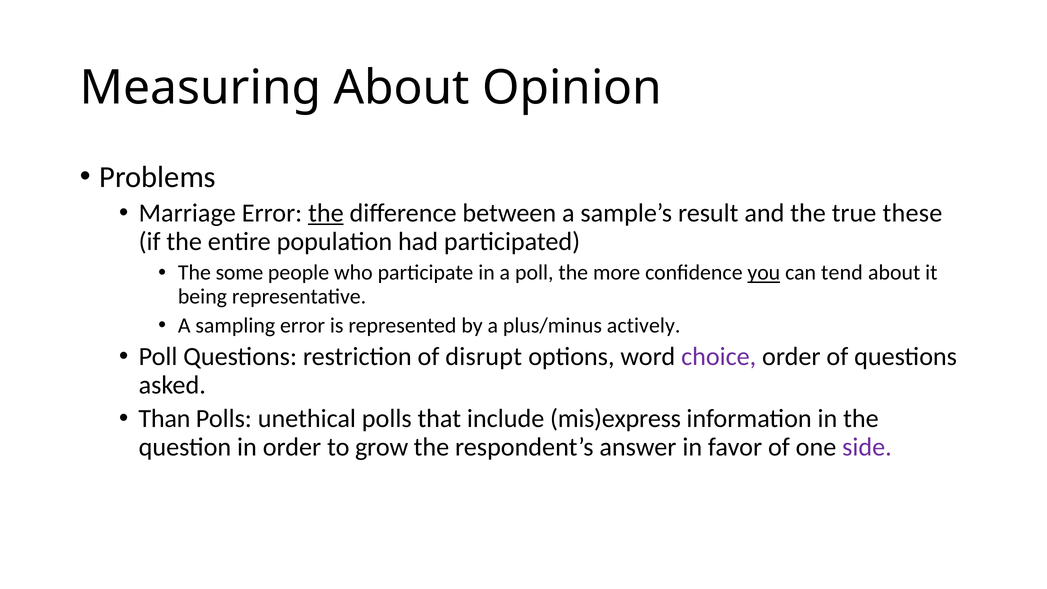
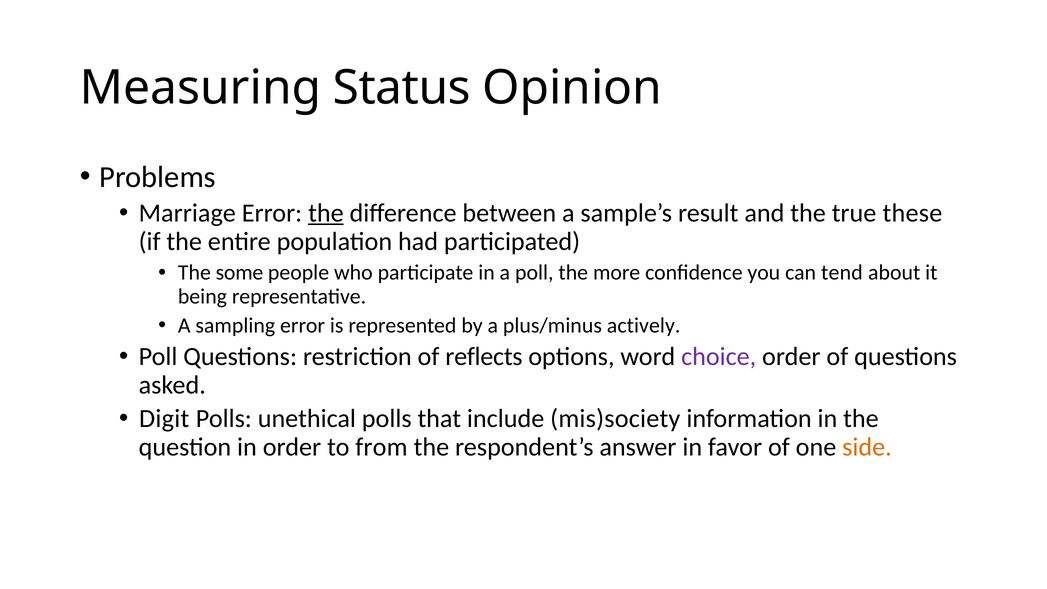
Measuring About: About -> Status (402, 88)
you underline: present -> none (764, 273)
disrupt: disrupt -> reflects (484, 357)
Than: Than -> Digit (164, 419)
mis)express: mis)express -> mis)society (615, 419)
grow: grow -> from (381, 447)
side colour: purple -> orange (867, 447)
